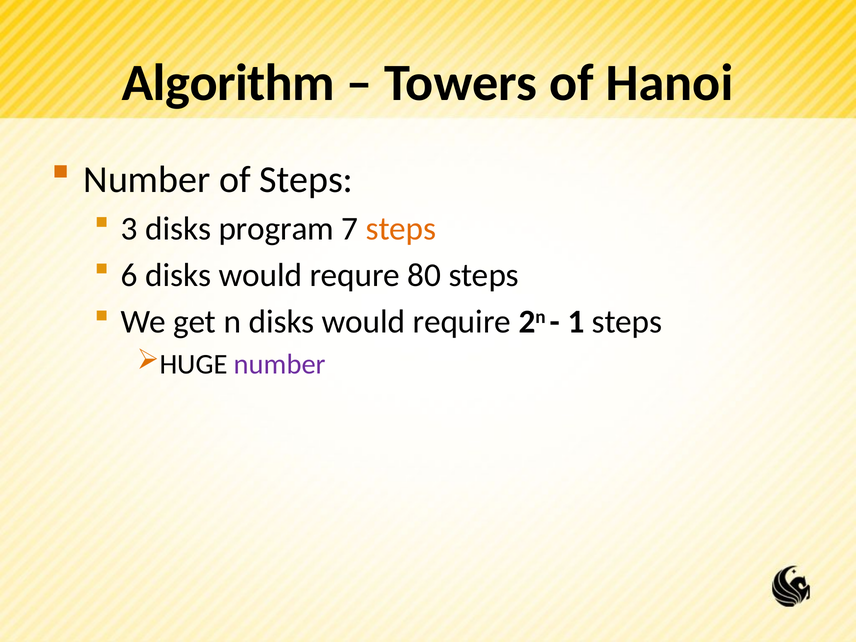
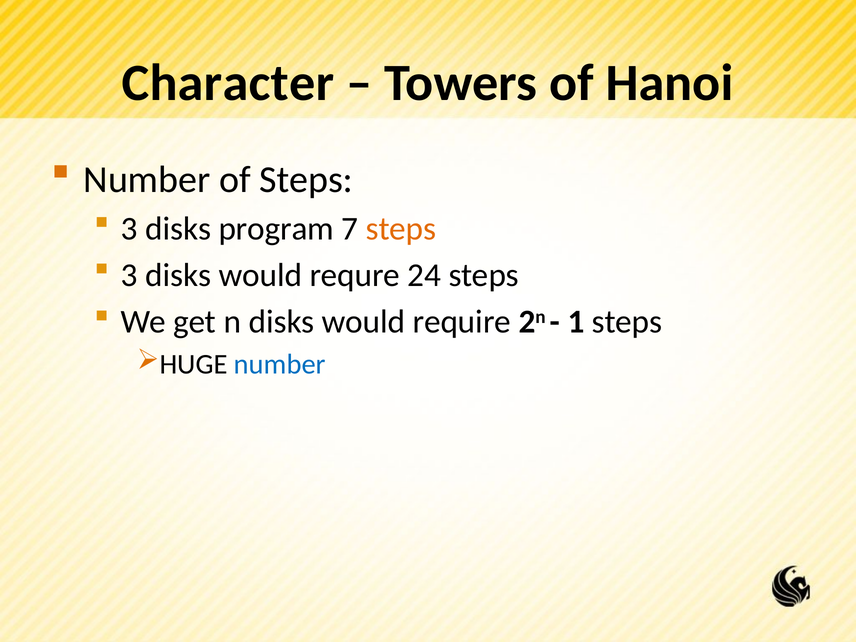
Algorithm: Algorithm -> Character (228, 83)
6: 6 -> 3 (129, 275)
80: 80 -> 24 (424, 275)
number colour: purple -> blue (280, 364)
